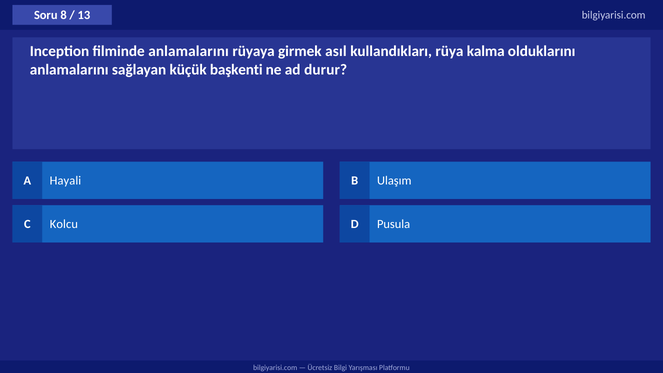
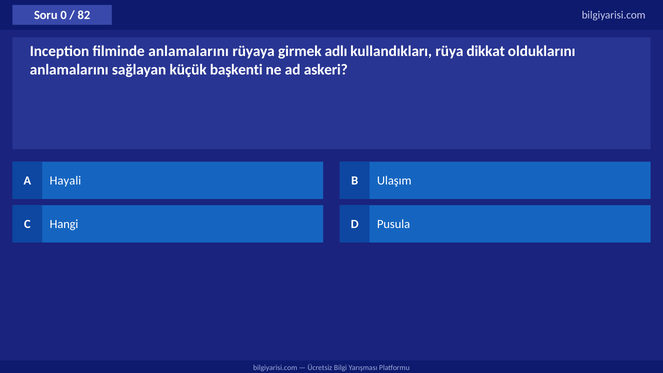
8: 8 -> 0 (64, 15)
13: 13 -> 82 (84, 15)
asıl: asıl -> adlı (336, 51)
kalma: kalma -> dikkat (486, 51)
durur: durur -> askeri (326, 70)
Kolcu: Kolcu -> Hangi (64, 224)
